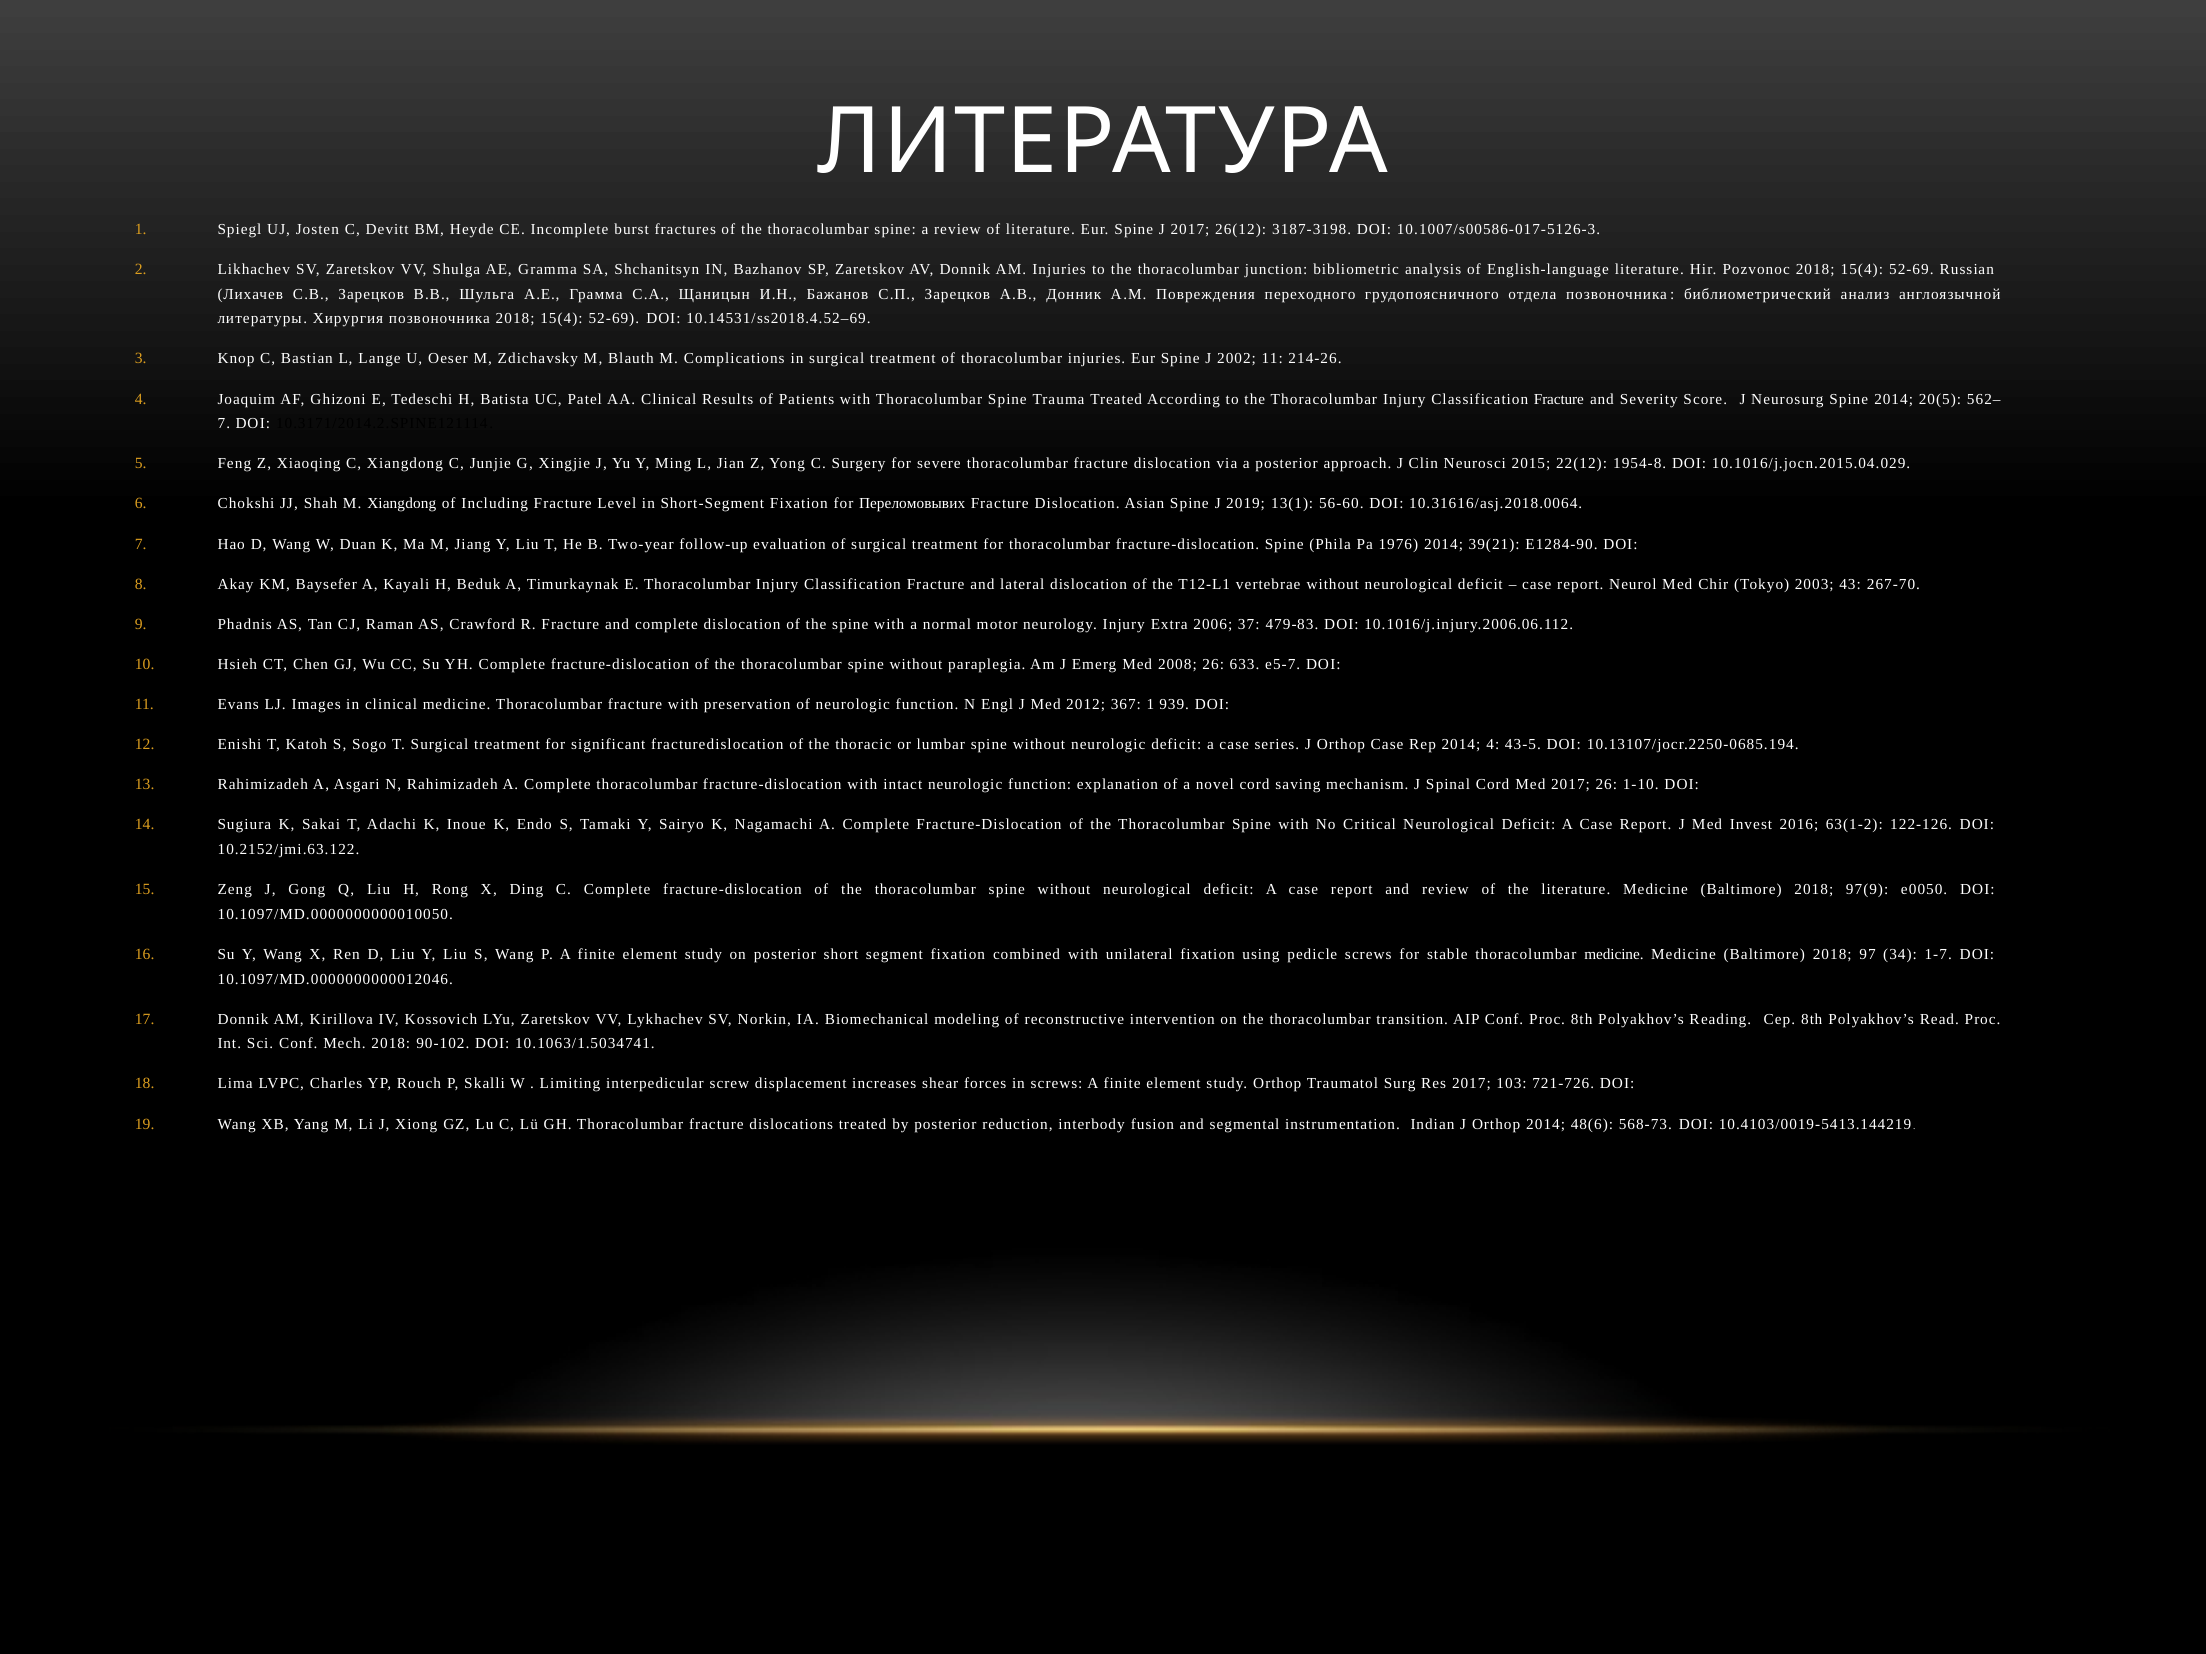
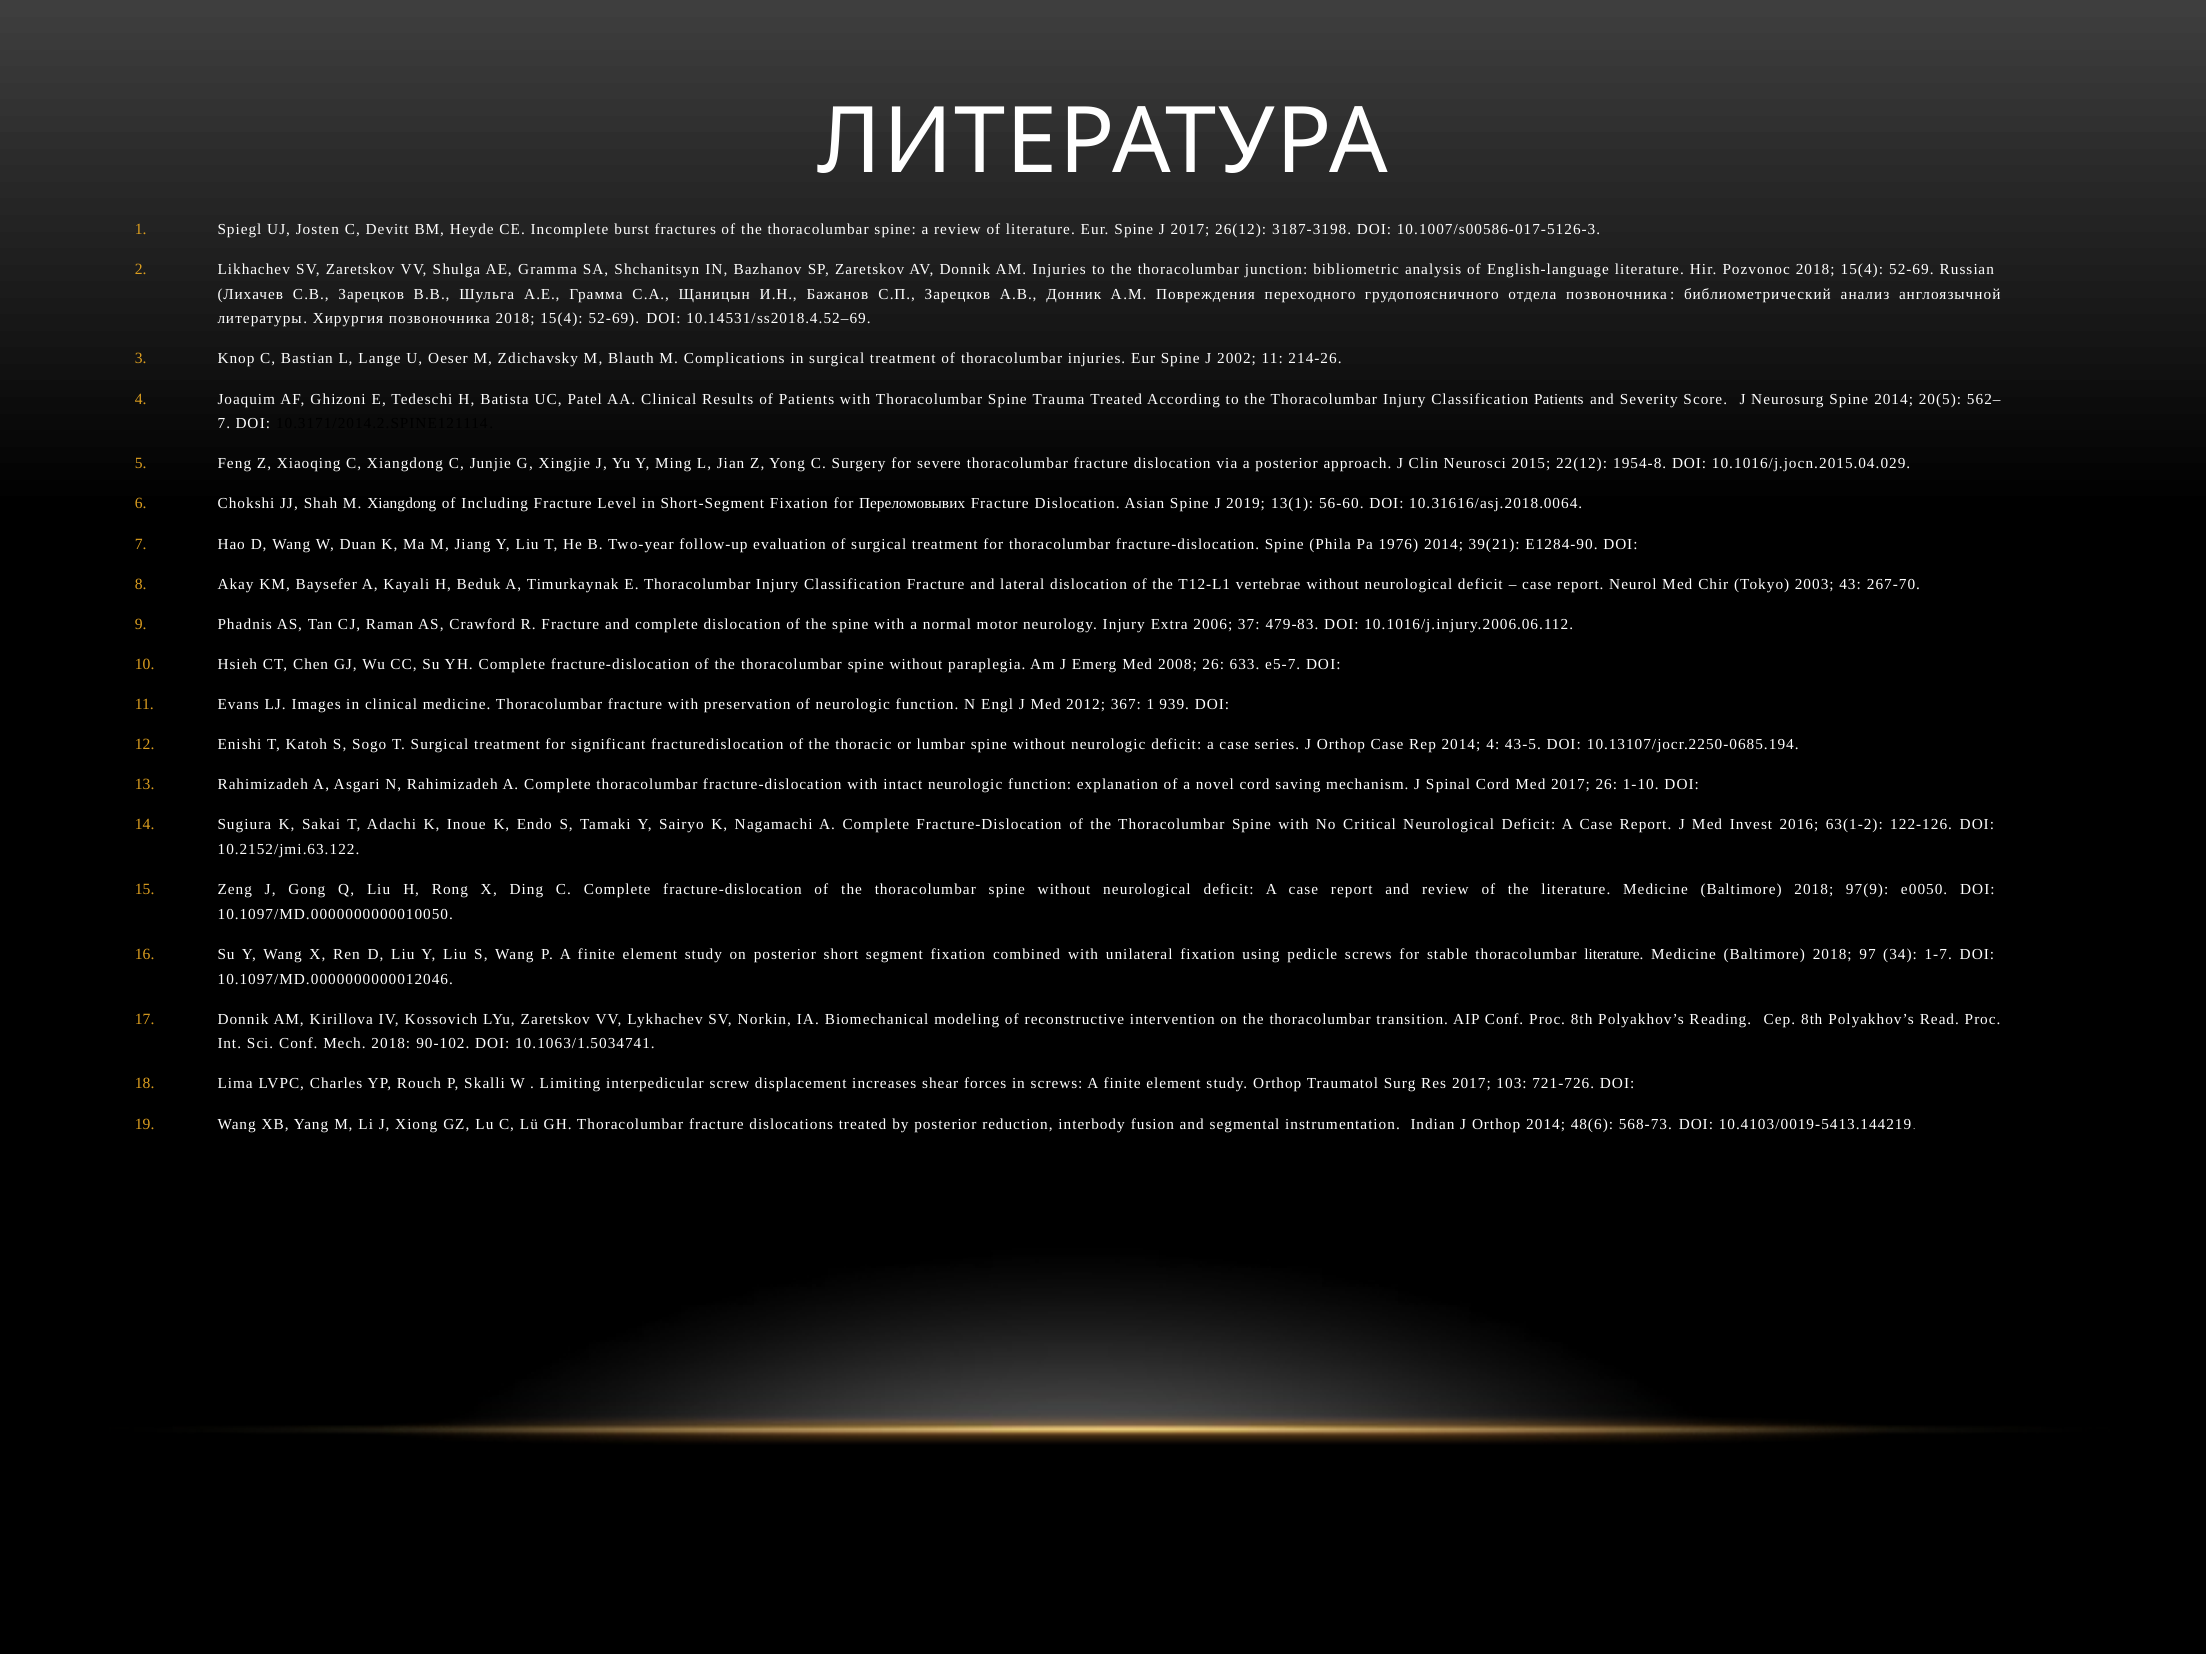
Fracture: Fracture -> Patients (1559, 399)
thoracolumbar medicine: medicine -> literature (1614, 955)
